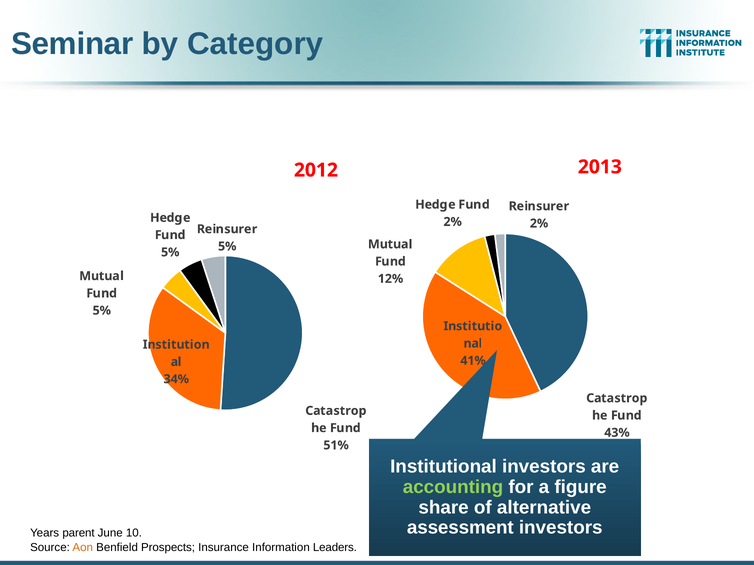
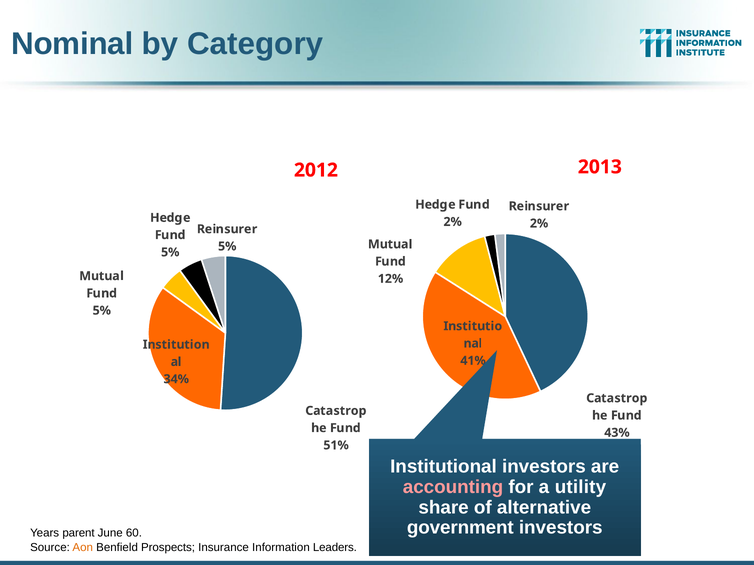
Seminar: Seminar -> Nominal (72, 44)
accounting colour: light green -> pink (453, 487)
figure: figure -> utility (580, 487)
assessment: assessment -> government (460, 528)
10: 10 -> 60 (134, 533)
